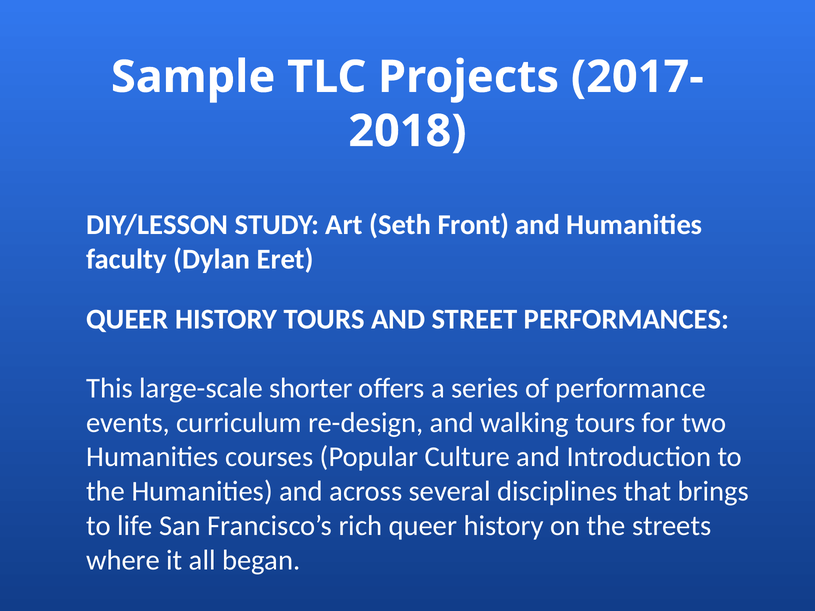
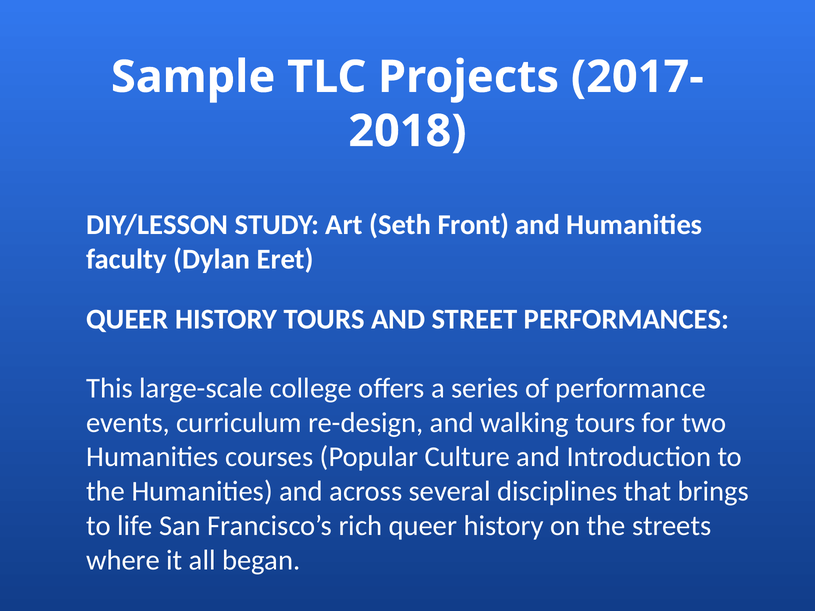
shorter: shorter -> college (311, 388)
